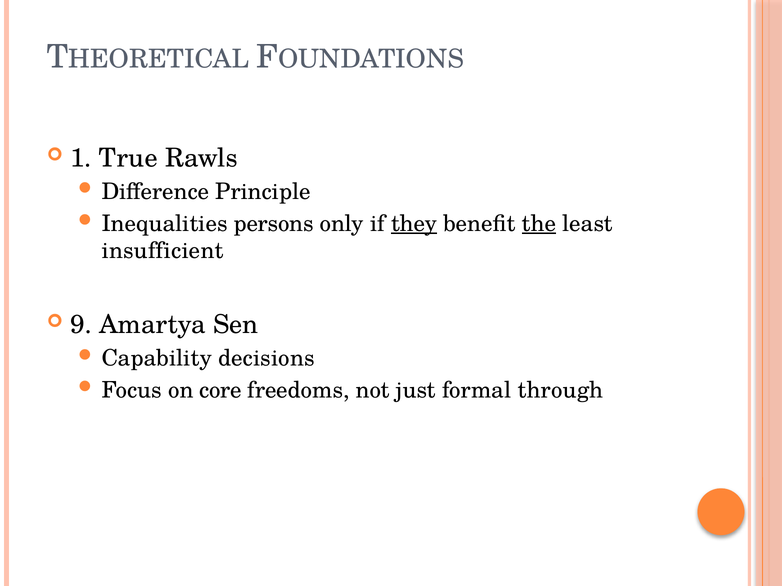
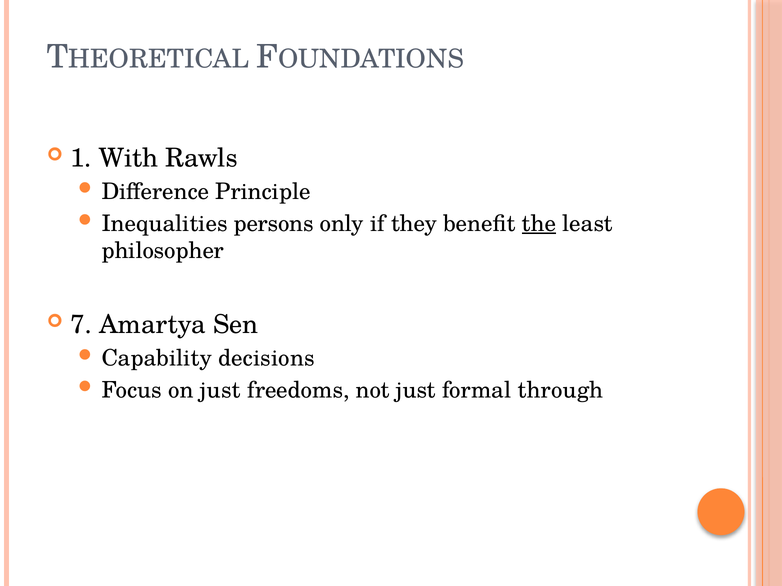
True: True -> With (128, 158)
they underline: present -> none (414, 224)
insufficient: insufficient -> philosopher (163, 251)
9: 9 -> 7 (81, 325)
on core: core -> just (220, 391)
